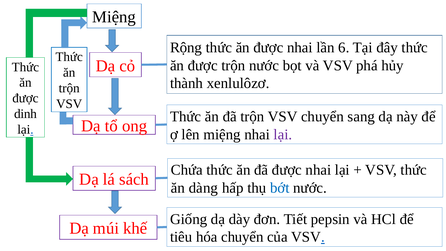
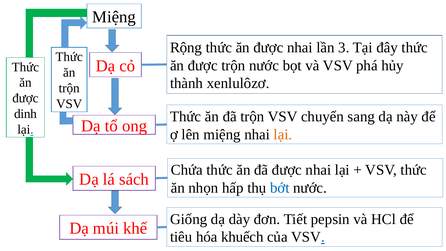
6: 6 -> 3 (344, 48)
lại colour: purple -> orange (283, 134)
dàng: dàng -> nhọn (203, 188)
hóa chuyển: chuyển -> khuếch (242, 237)
